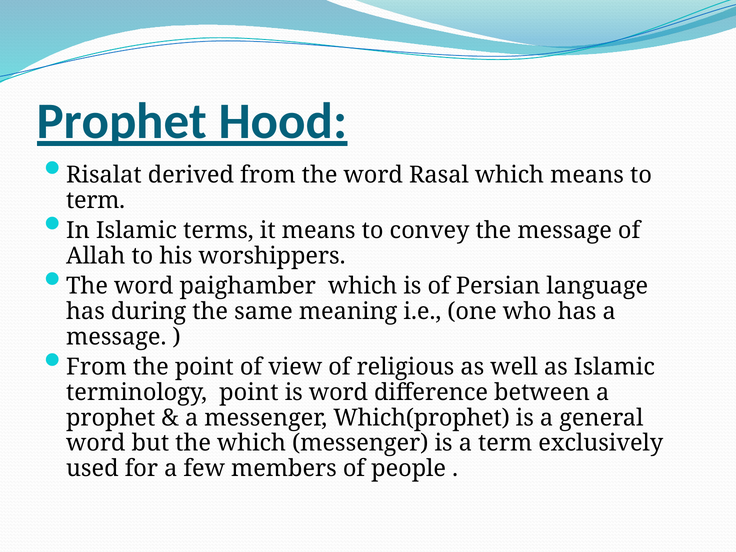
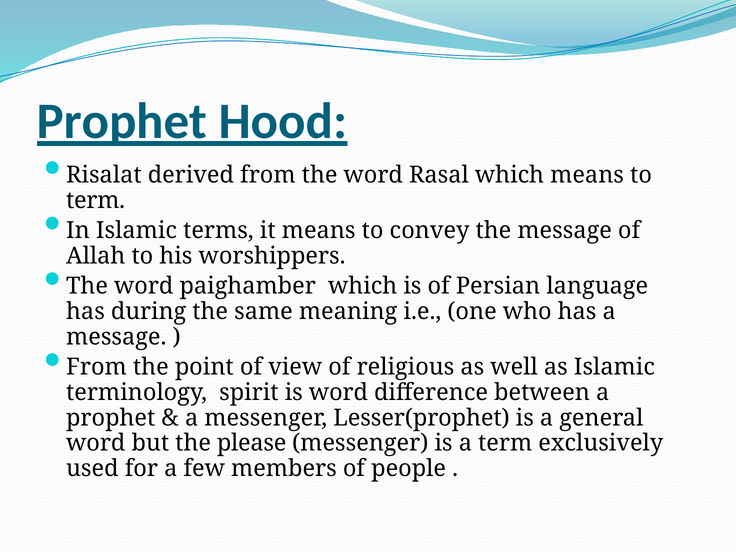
terminology point: point -> spirit (249, 392)
Which(prophet: Which(prophet -> Lesser(prophet (422, 418)
the which: which -> please (252, 443)
